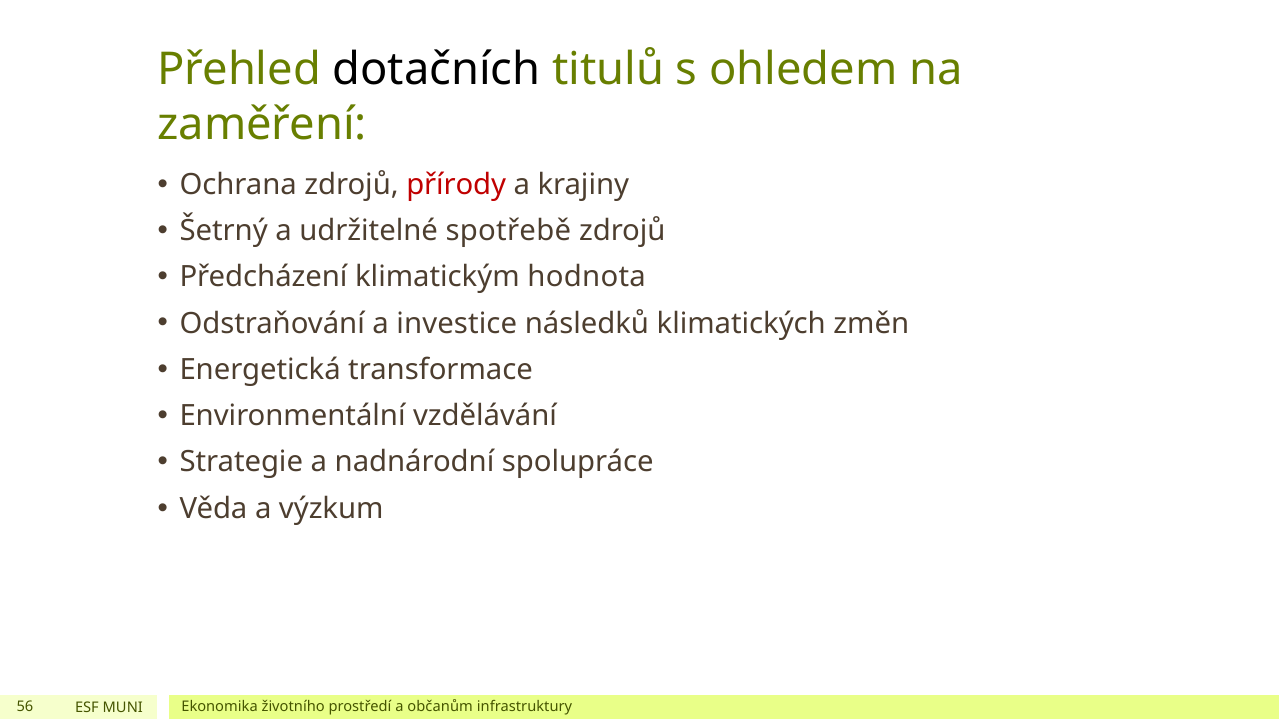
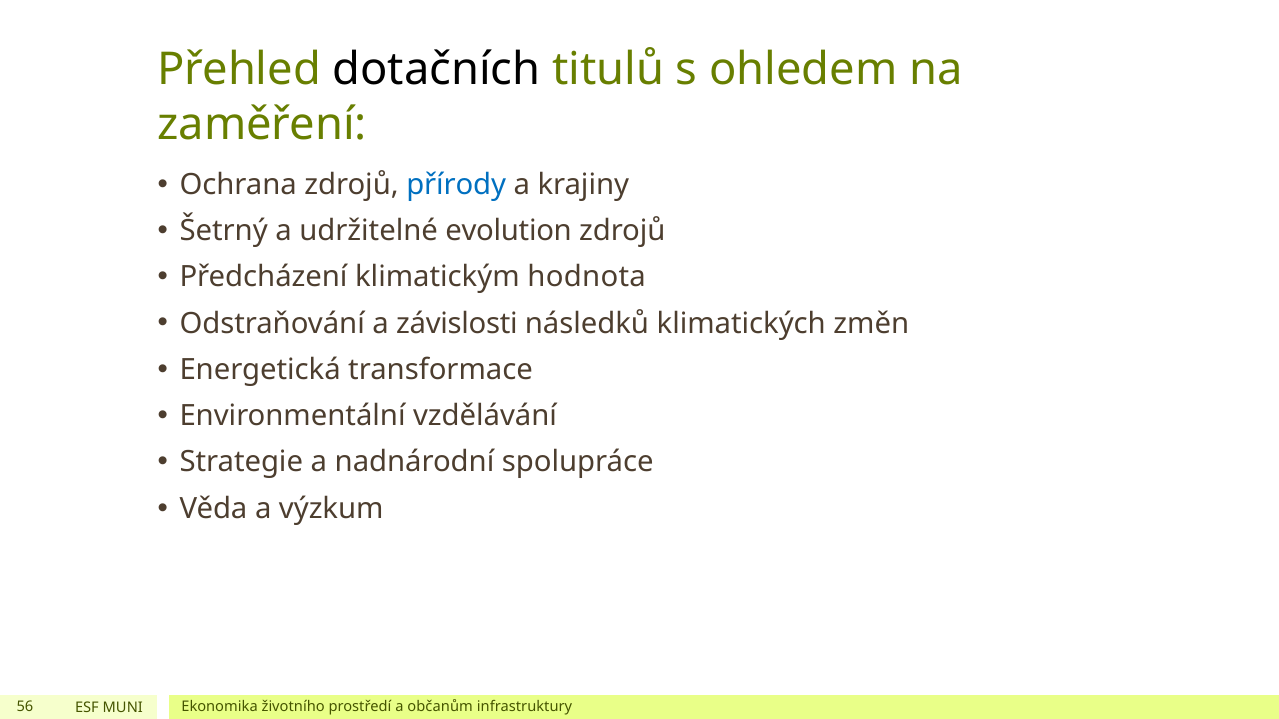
přírody colour: red -> blue (456, 185)
spotřebě: spotřebě -> evolution (509, 231)
investice: investice -> závislosti (457, 324)
